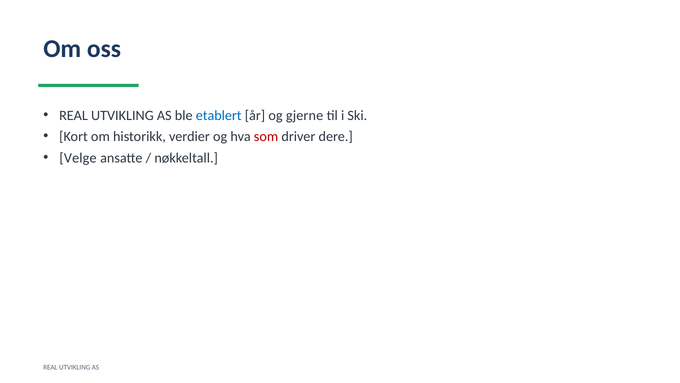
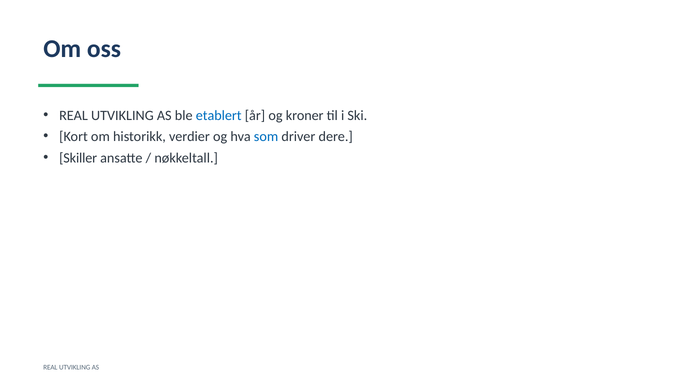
gjerne: gjerne -> kroner (305, 115)
som colour: red -> blue (266, 136)
Velge: Velge -> Skiller (78, 158)
